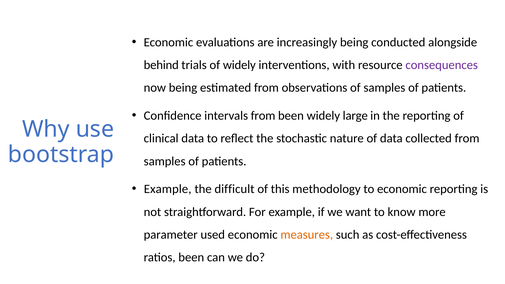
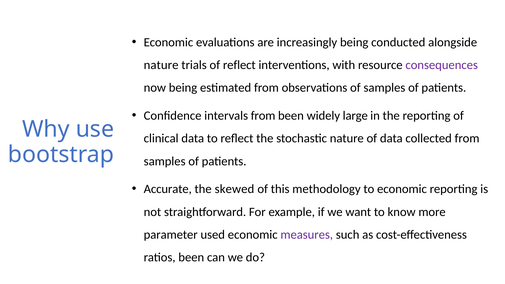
behind: behind -> nature (161, 65)
of widely: widely -> reflect (239, 65)
Example: Example -> Accurate (168, 189)
difficult: difficult -> skewed (234, 189)
measures colour: orange -> purple (307, 235)
